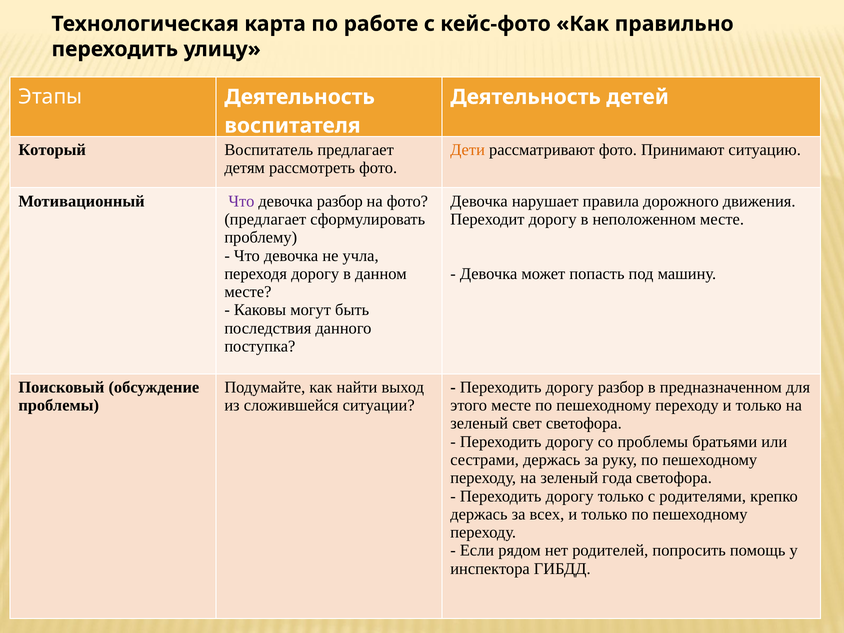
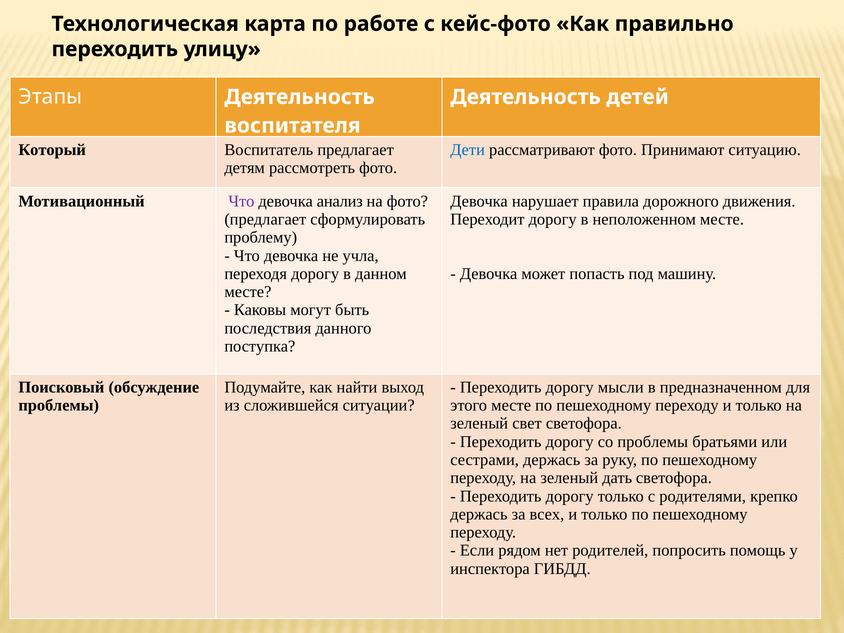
Дети colour: orange -> blue (468, 150)
девочка разбор: разбор -> анализ (340, 201)
дорогу разбор: разбор -> мысли (621, 387)
года: года -> дать (617, 478)
